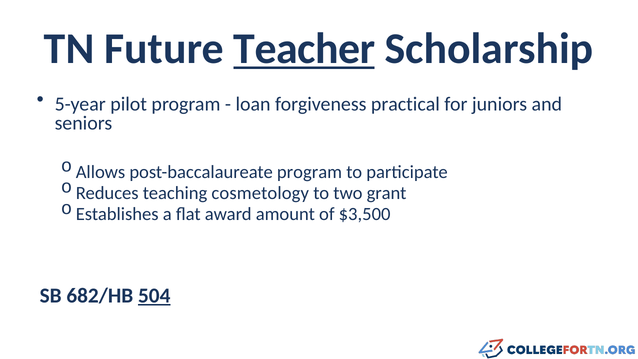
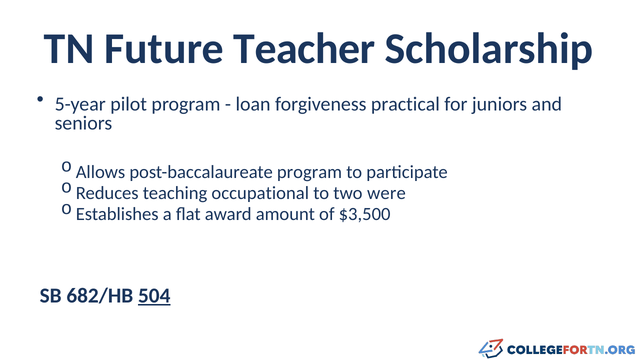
Teacher underline: present -> none (304, 49)
cosmetology: cosmetology -> occupational (260, 193)
grant: grant -> were (386, 193)
